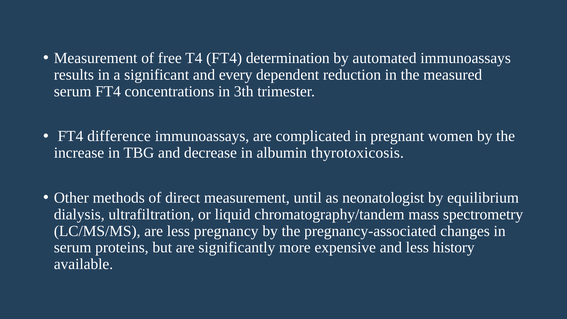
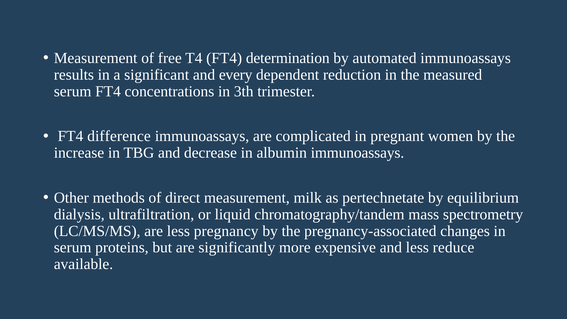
albumin thyrotoxicosis: thyrotoxicosis -> immunoassays (357, 153)
until: until -> milk (308, 198)
neonatologist: neonatologist -> pertechnetate (383, 198)
history: history -> reduce (454, 248)
